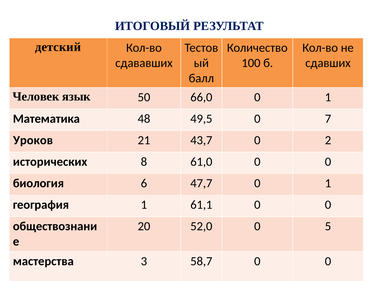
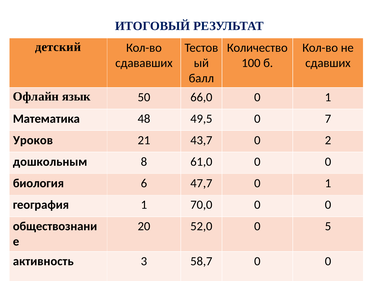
Человек: Человек -> Офлайн (36, 96)
исторических: исторических -> дошкольным (50, 161)
61,1: 61,1 -> 70,0 (201, 204)
мастерства: мастерства -> активность (43, 261)
